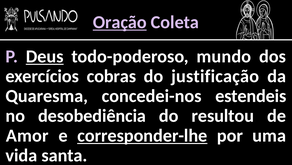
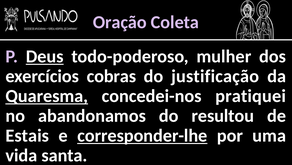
Oração underline: present -> none (120, 22)
mundo: mundo -> mulher (224, 56)
Quaresma underline: none -> present (47, 96)
estendeis: estendeis -> pratiquei (251, 96)
desobediência: desobediência -> abandonamos (92, 115)
Amor: Amor -> Estais (27, 135)
